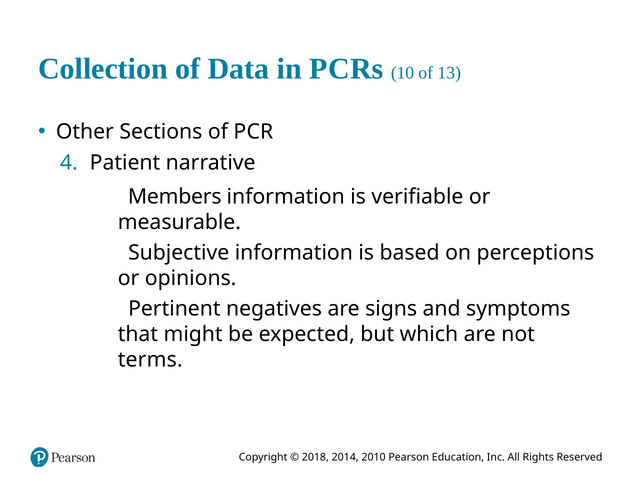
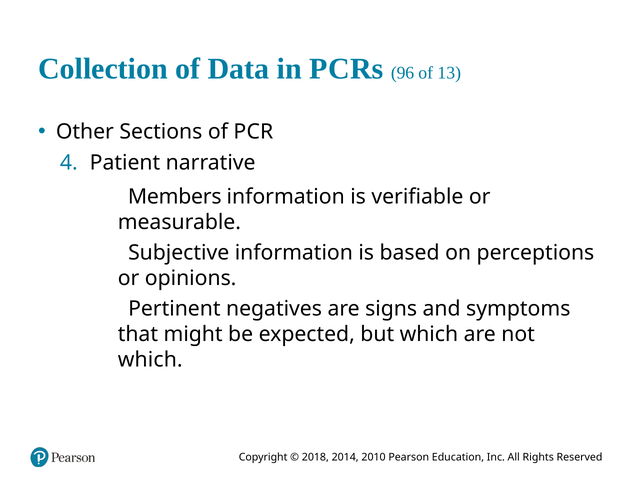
10: 10 -> 96 (403, 73)
terms: terms -> which (150, 360)
